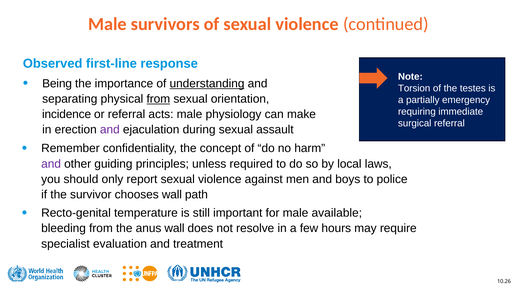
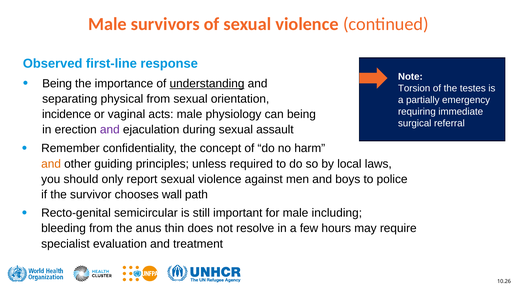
from underline: present -> none (158, 99)
or referral: referral -> vaginal (127, 114)
can make: make -> being (301, 114)
and colour: purple -> orange (51, 164)
temperature: temperature -> semicircular (146, 213)
available: available -> including (337, 213)
anus wall: wall -> thin (174, 228)
